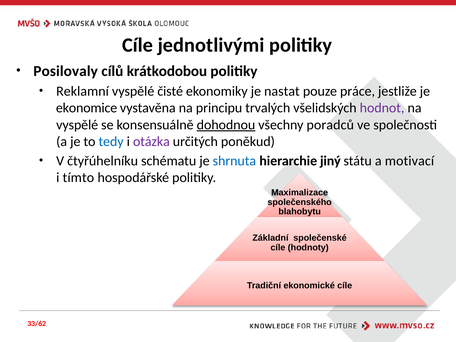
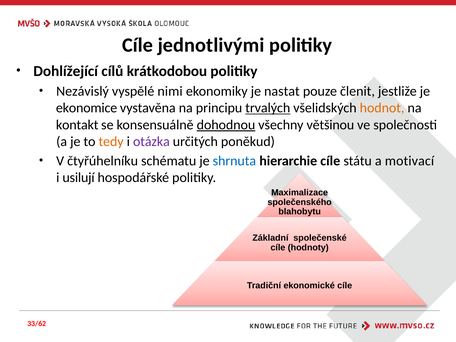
Posilovaly: Posilovaly -> Dohlížející (66, 71)
Reklamní: Reklamní -> Nezávislý (83, 91)
čisté: čisté -> nimi (170, 91)
práce: práce -> členit (357, 91)
trvalých underline: none -> present (268, 108)
hodnot colour: purple -> orange (382, 108)
vyspělé: vyspělé -> kontakt (77, 125)
poradců: poradců -> většinou (330, 125)
tedy colour: blue -> orange (111, 141)
hierarchie jiný: jiný -> cíle (330, 161)
tímto: tímto -> usilují (79, 178)
